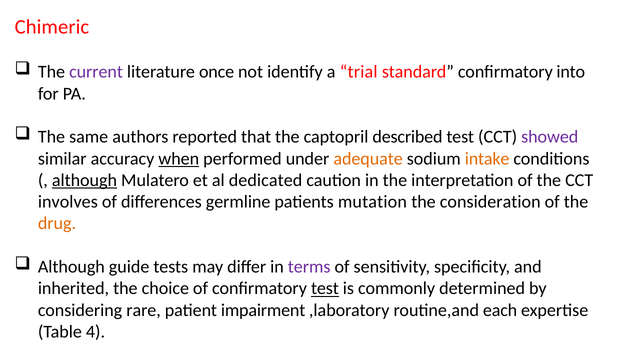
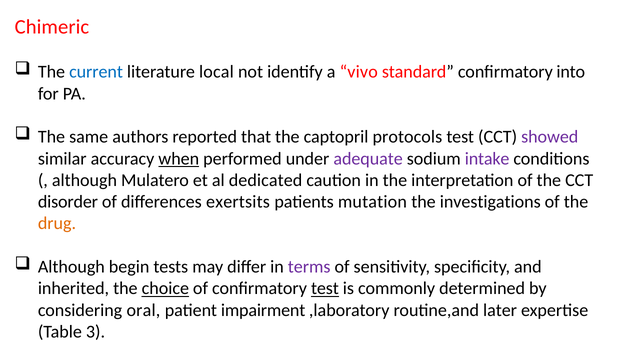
current colour: purple -> blue (96, 72)
once: once -> local (216, 72)
trial: trial -> vivo (359, 72)
described: described -> protocols (407, 137)
adequate colour: orange -> purple (368, 159)
intake colour: orange -> purple (487, 159)
although underline: present -> none (84, 180)
involves: involves -> disorder (68, 202)
germline: germline -> exertsits (238, 202)
consideration: consideration -> investigations (490, 202)
guide: guide -> begin (129, 267)
choice underline: none -> present (165, 289)
rare: rare -> oral (143, 310)
each: each -> later (500, 310)
4: 4 -> 3 (96, 332)
